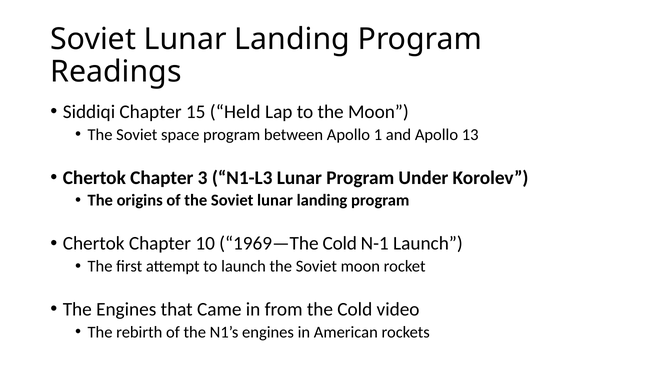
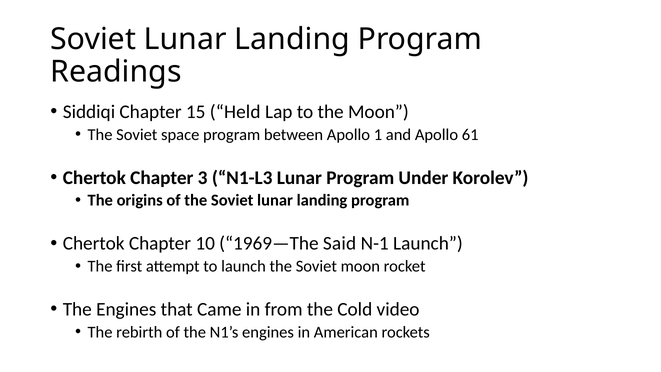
13: 13 -> 61 (470, 135)
1969—The Cold: Cold -> Said (340, 243)
